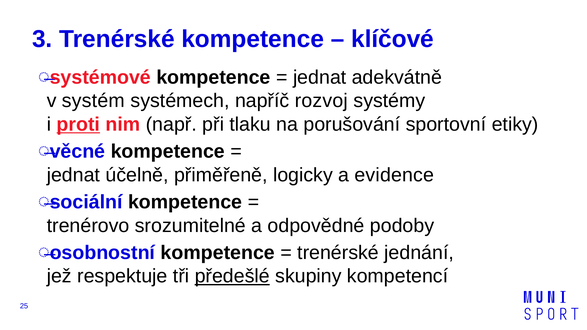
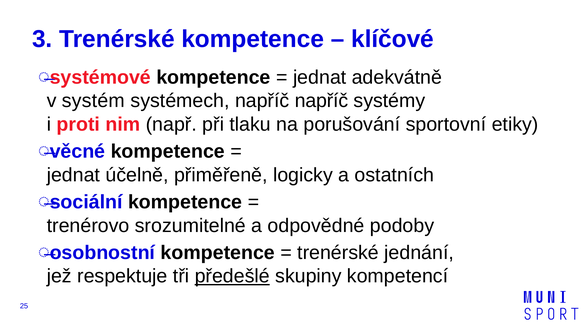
napříč rozvoj: rozvoj -> napříč (322, 101)
proti underline: present -> none (78, 124)
evidence: evidence -> ostatních (394, 175)
